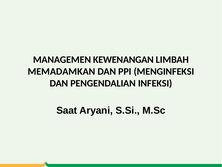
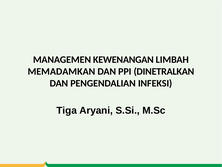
MENGINFEKSI: MENGINFEKSI -> DINETRALKAN (164, 71)
Saat: Saat -> Tiga (67, 110)
